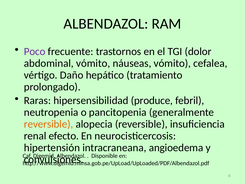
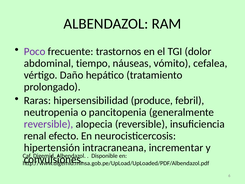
abdominal vómito: vómito -> tiempo (93, 63)
reversible colour: orange -> purple (49, 124)
angioedema: angioedema -> incrementar (176, 147)
